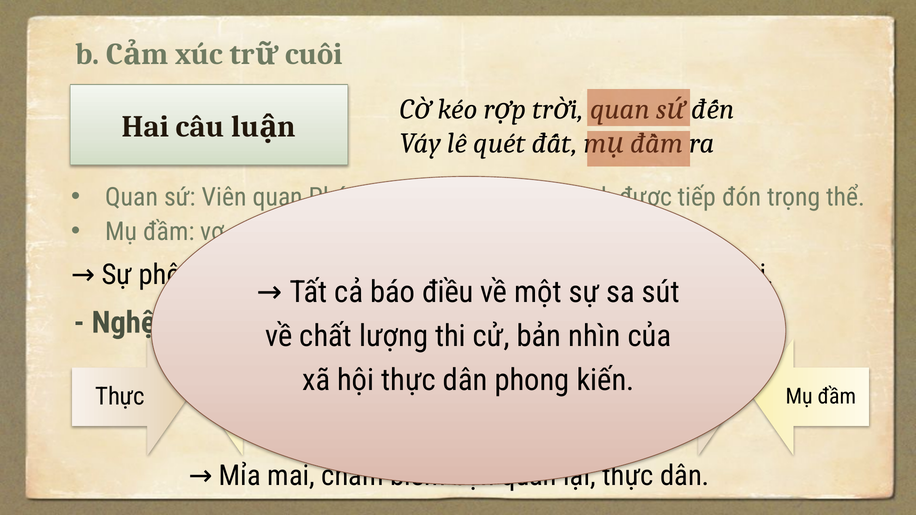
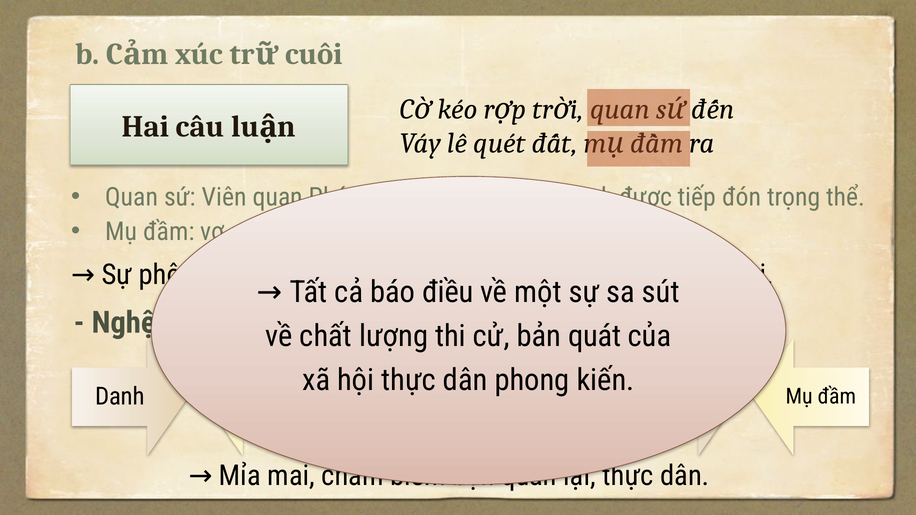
nhìn: nhìn -> quát (595, 336)
Thực: Thực -> Danh (120, 397)
